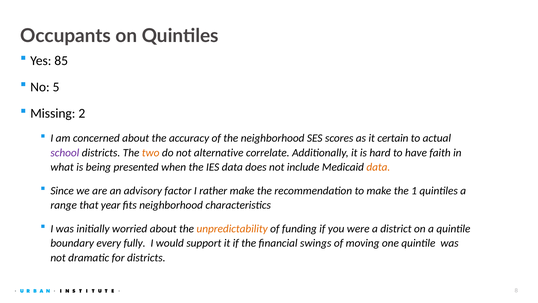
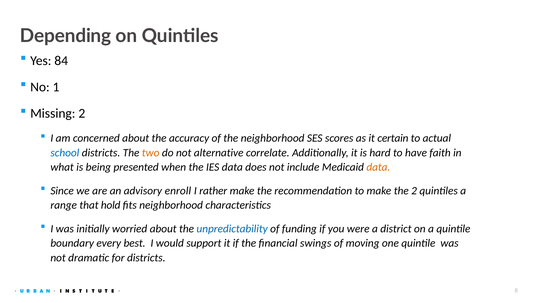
Occupants: Occupants -> Depending (66, 36)
85: 85 -> 84 (61, 61)
5: 5 -> 1 (56, 87)
school colour: purple -> blue (65, 152)
factor: factor -> enroll (178, 190)
the 1: 1 -> 2 (414, 190)
year: year -> hold (111, 205)
unpredictability colour: orange -> blue (232, 228)
fully: fully -> best (135, 243)
